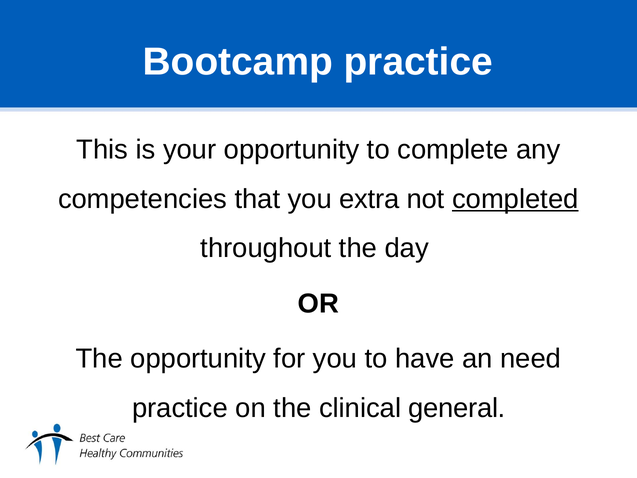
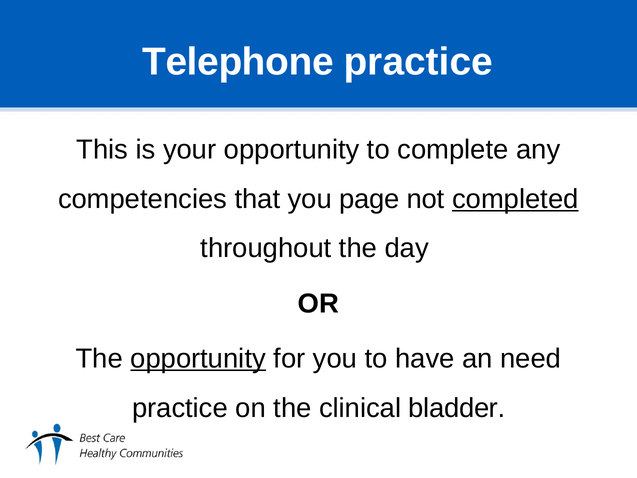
Bootcamp: Bootcamp -> Telephone (238, 62)
extra: extra -> page (369, 199)
opportunity underline: none -> present (198, 358)
general: general -> bladder (457, 408)
